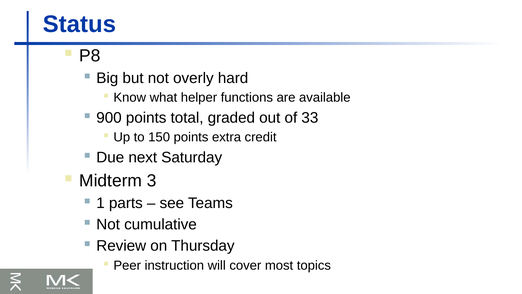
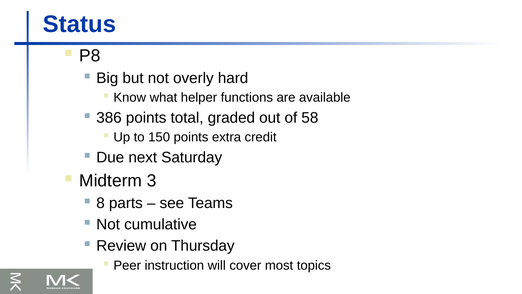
900: 900 -> 386 (109, 118)
33: 33 -> 58 (310, 118)
1: 1 -> 8 (101, 203)
